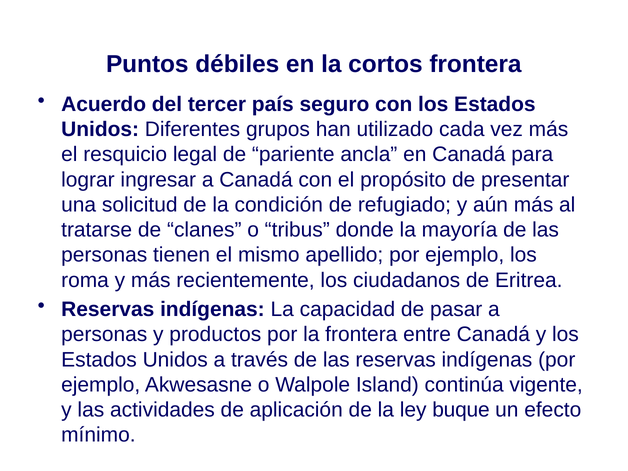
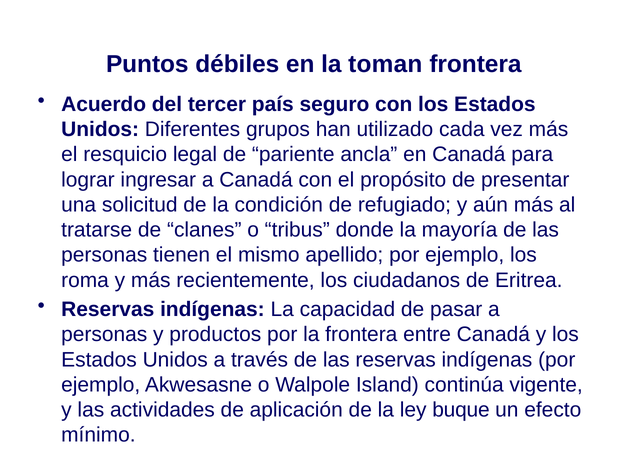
cortos: cortos -> toman (385, 64)
